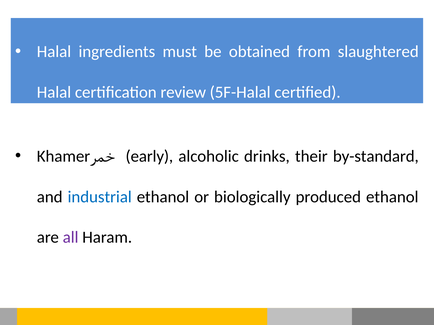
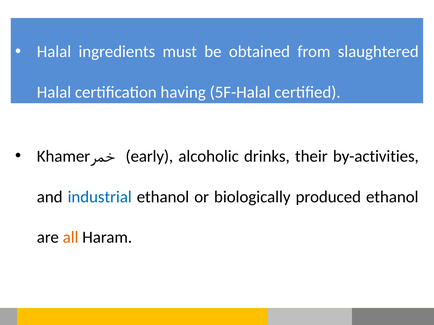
review: review -> having (183, 92)
by-standard: by-standard -> by-activities (376, 157)
all colour: purple -> orange (71, 238)
